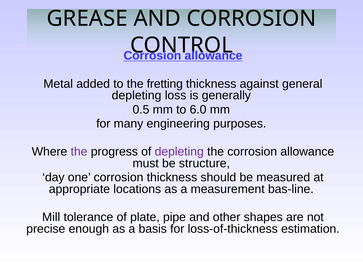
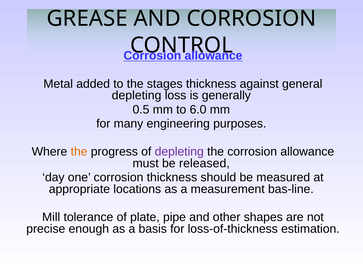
fretting: fretting -> stages (165, 84)
the colour: purple -> orange (79, 151)
structure: structure -> released (204, 163)
